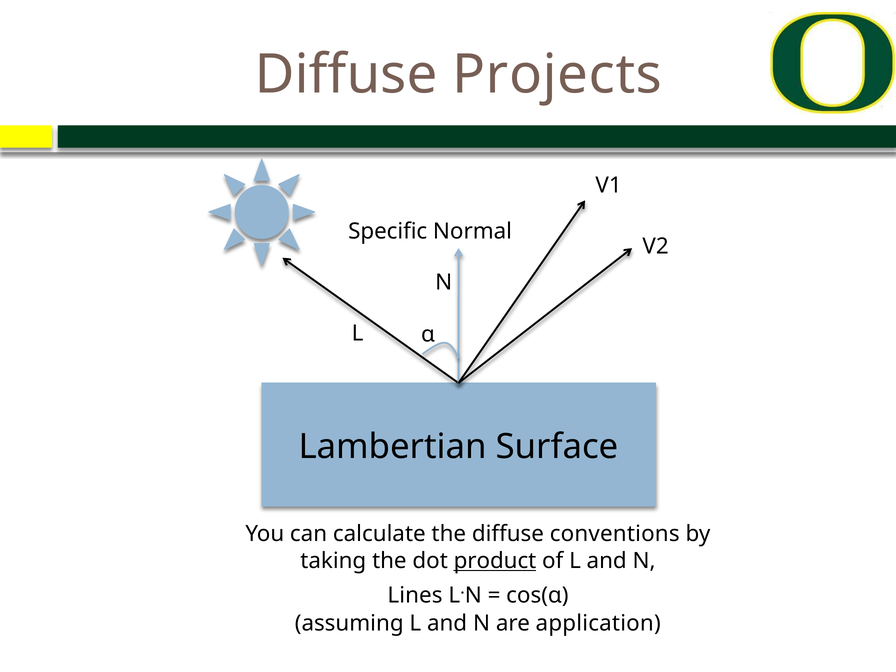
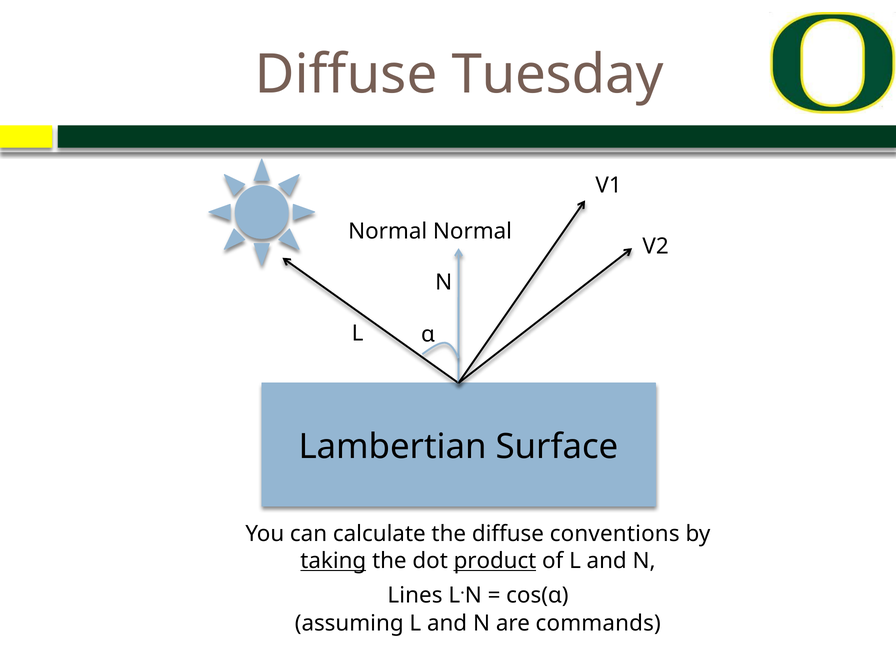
Projects: Projects -> Tuesday (558, 75)
Specific: Specific -> Normal (388, 231)
taking underline: none -> present (333, 561)
application: application -> commands (598, 624)
